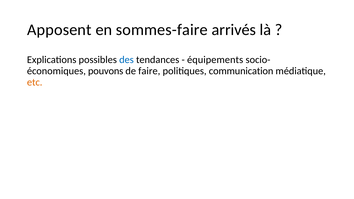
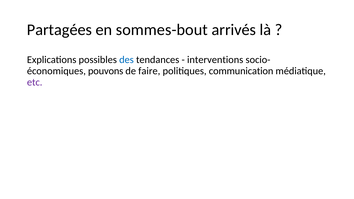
Apposent: Apposent -> Partagées (59, 30)
sommes-faire: sommes-faire -> sommes-bout (162, 30)
équipements: équipements -> interventions (215, 60)
etc colour: orange -> purple (35, 82)
